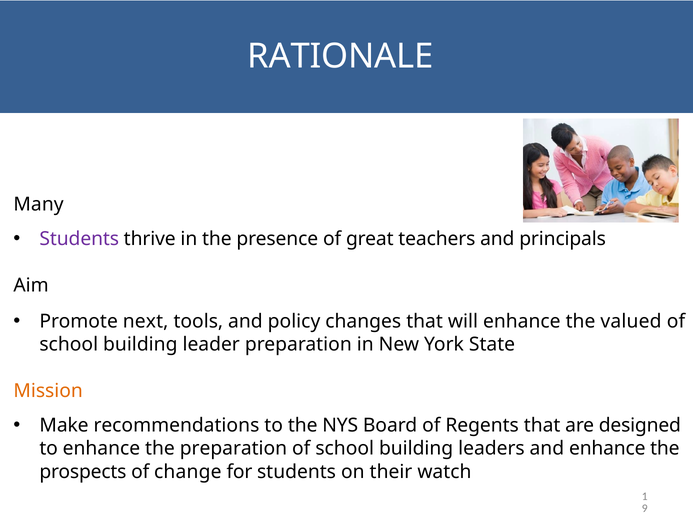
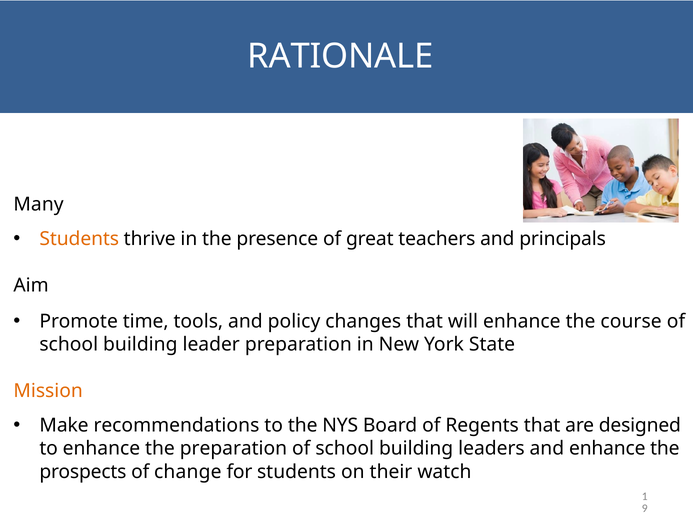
Students colour: purple -> orange (79, 239)
next: next -> time (146, 321)
valued: valued -> course (631, 321)
